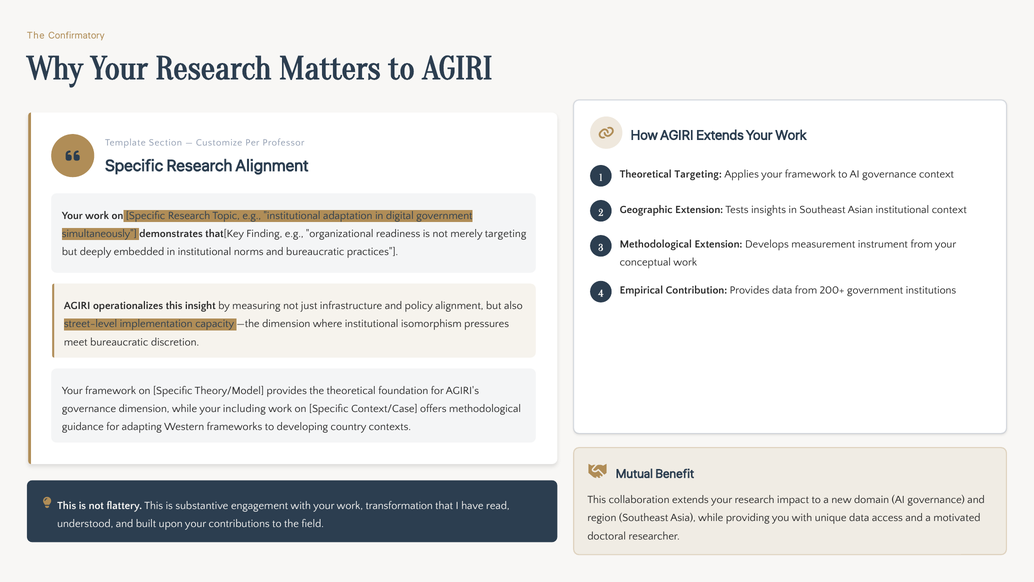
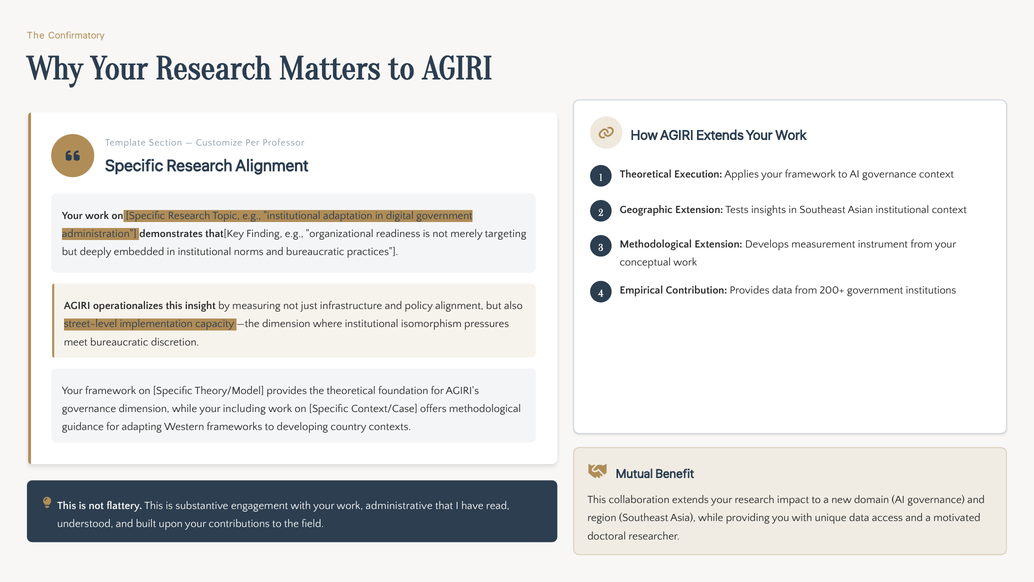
Theoretical Targeting: Targeting -> Execution (698, 174)
simultaneously: simultaneously -> administration (99, 234)
transformation: transformation -> administrative (399, 505)
